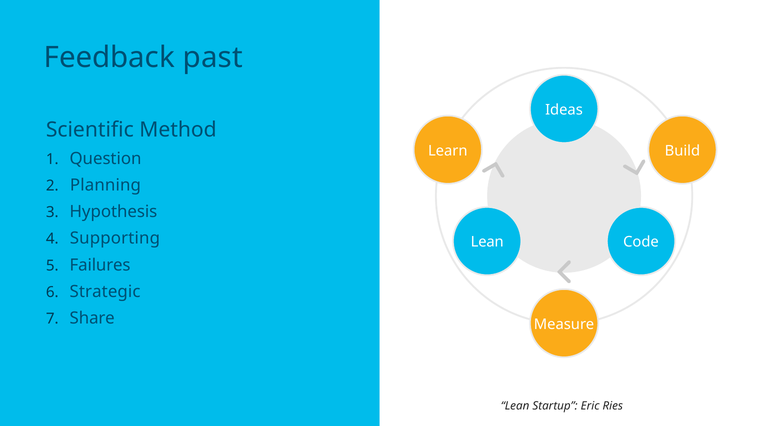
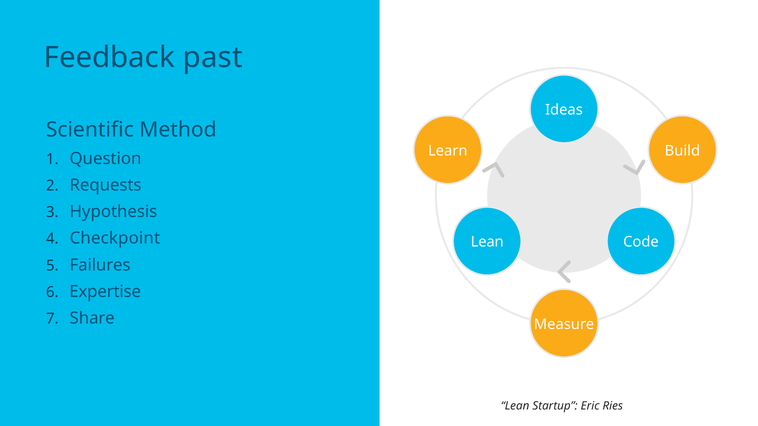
Planning: Planning -> Requests (106, 186)
Supporting: Supporting -> Checkpoint (115, 239)
Strategic: Strategic -> Expertise (105, 292)
